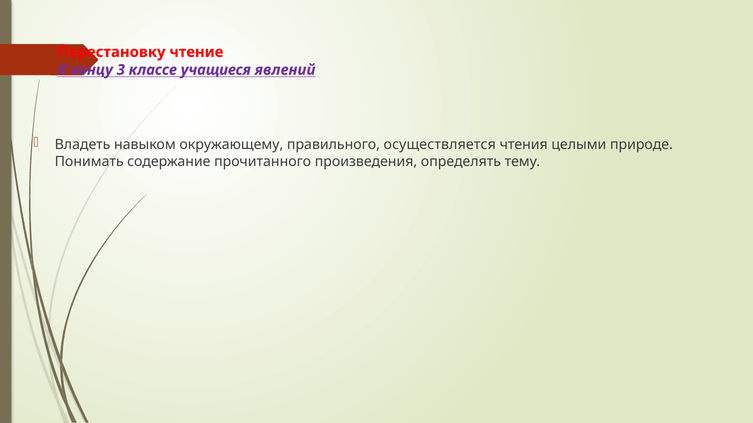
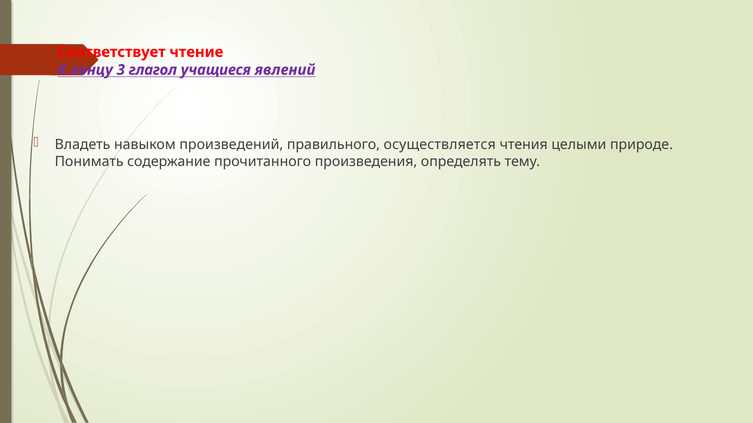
Перестановку: Перестановку -> Соответствует (112, 52)
классе: классе -> глагол (153, 70)
окружающему: окружающему -> произведений (231, 145)
